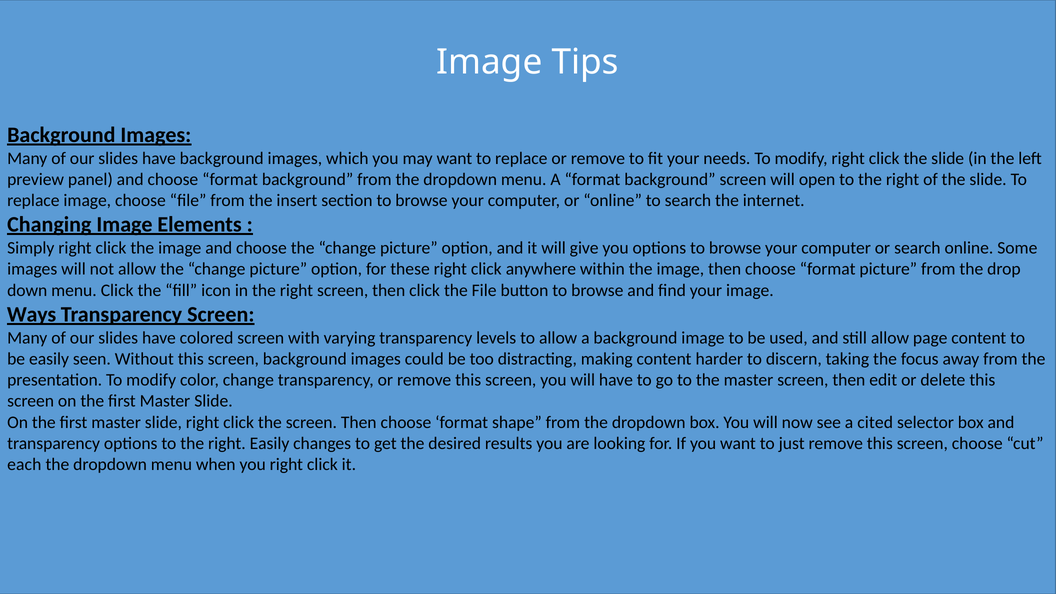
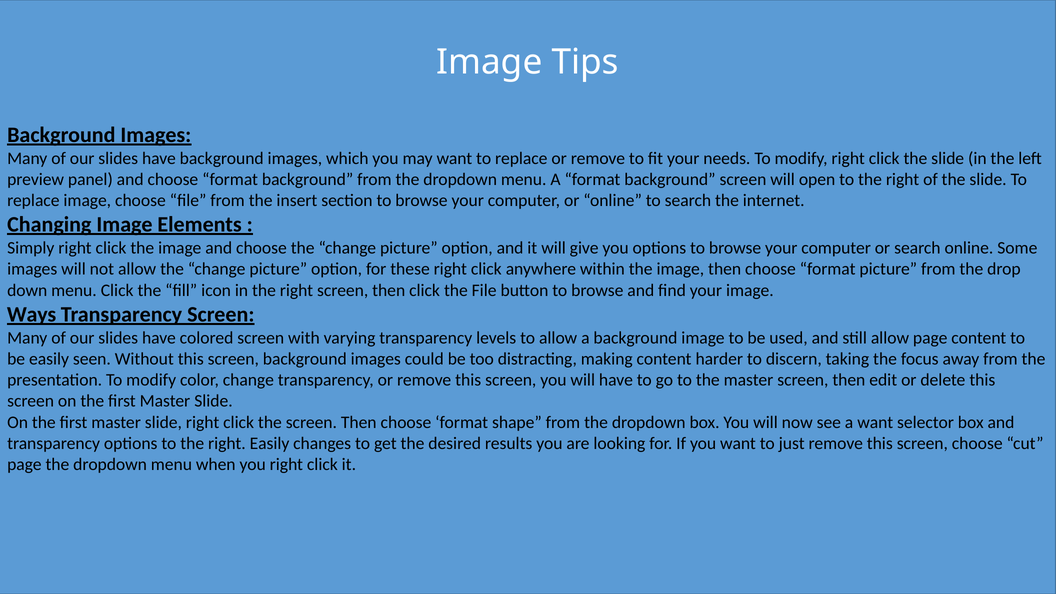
a cited: cited -> want (875, 422)
each: each -> page (24, 464)
